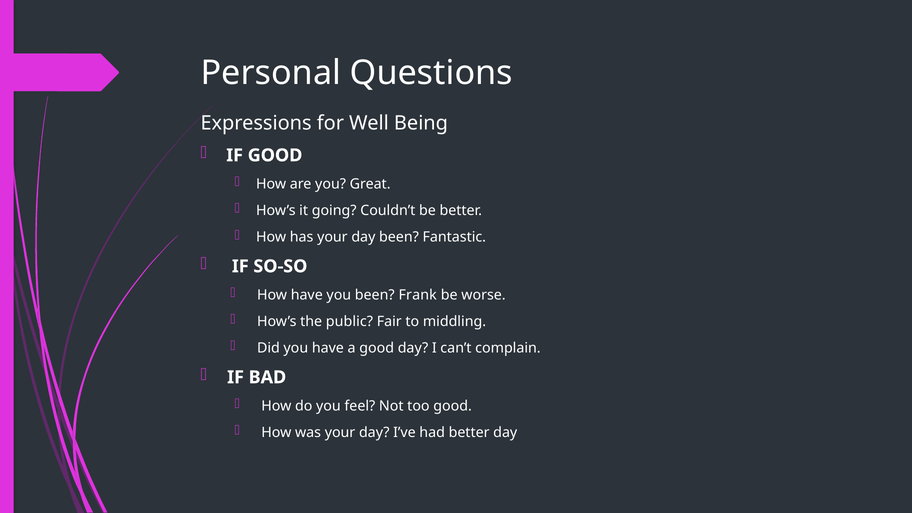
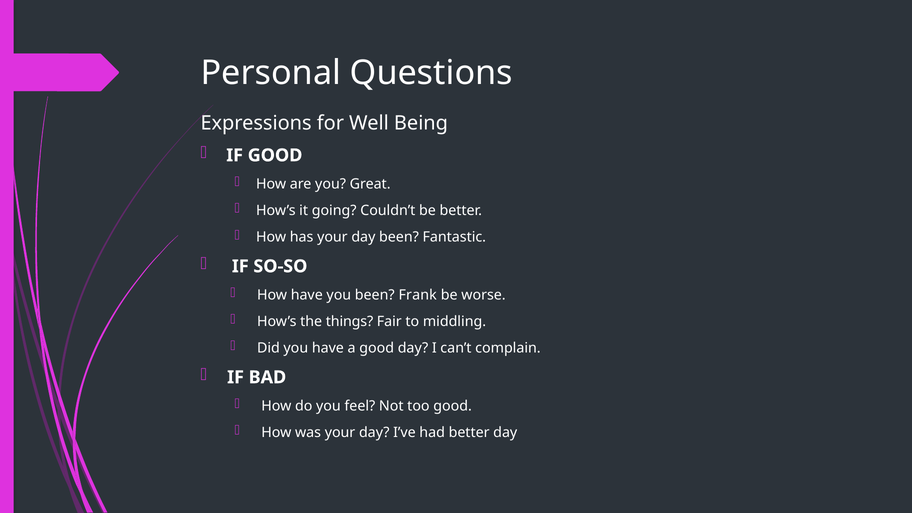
public: public -> things (350, 322)
